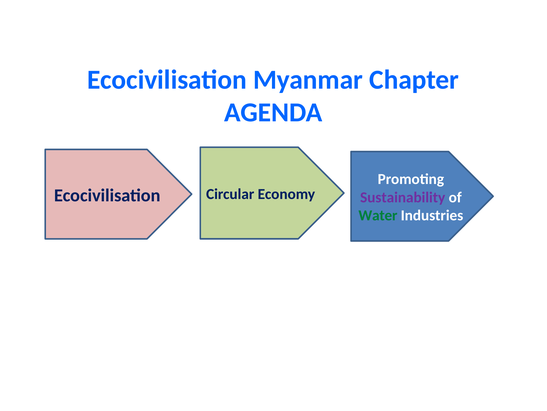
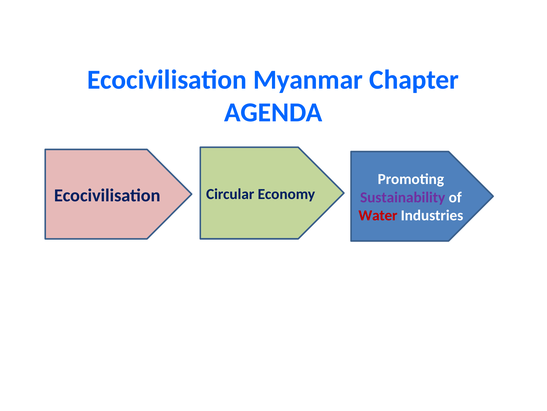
Water colour: green -> red (378, 215)
